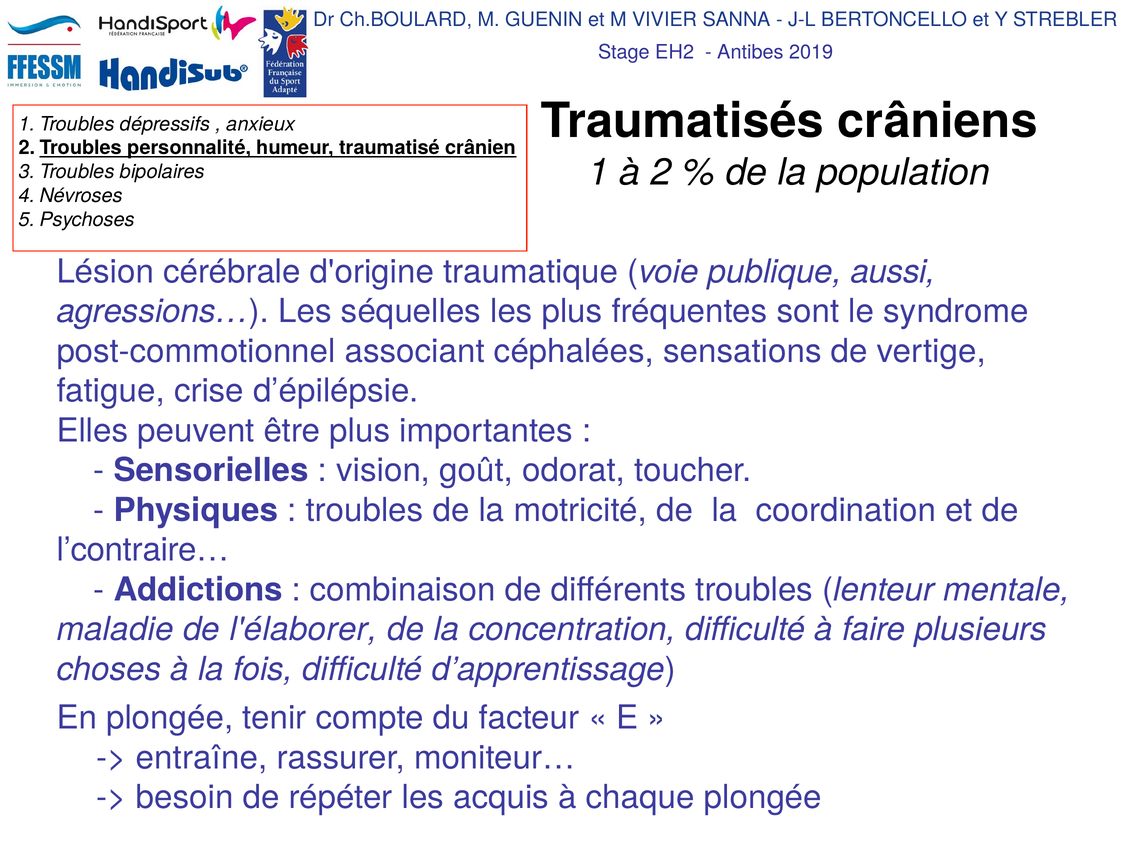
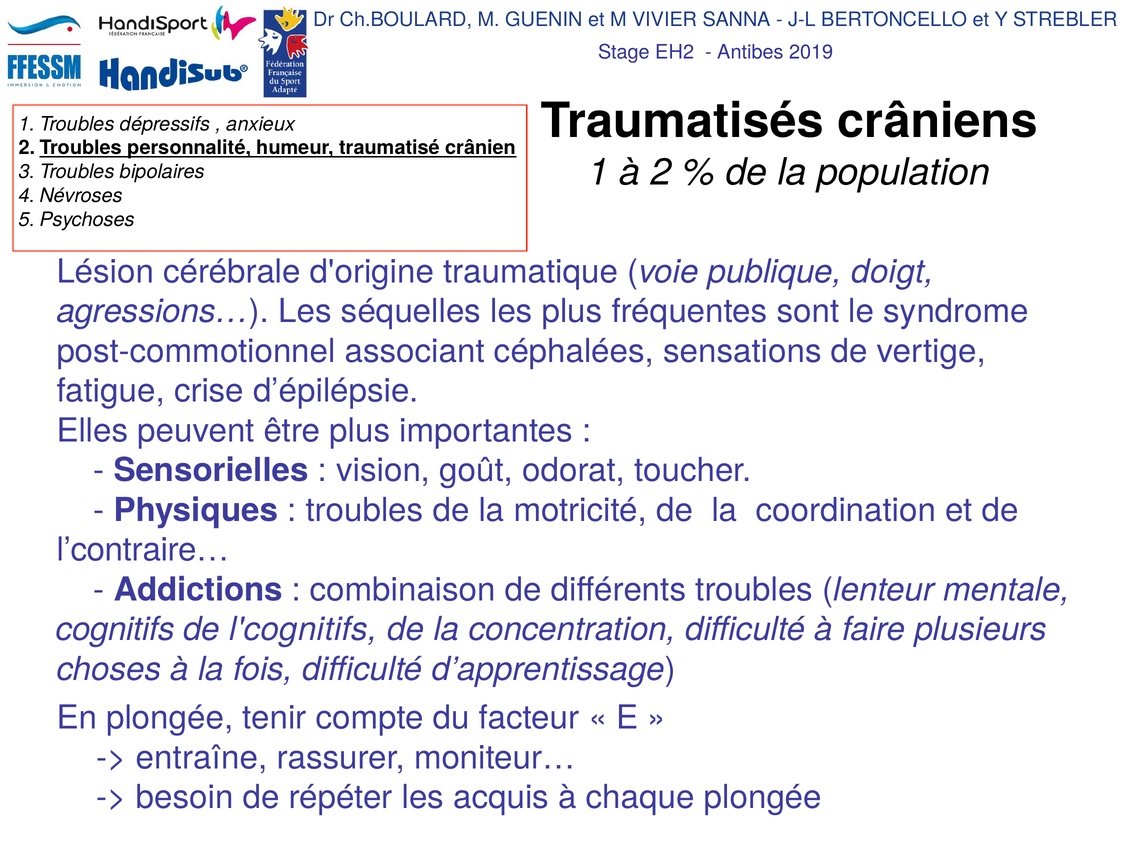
aussi: aussi -> doigt (893, 272)
maladie: maladie -> cognitifs (115, 630)
l'élaborer: l'élaborer -> l'cognitifs (303, 630)
